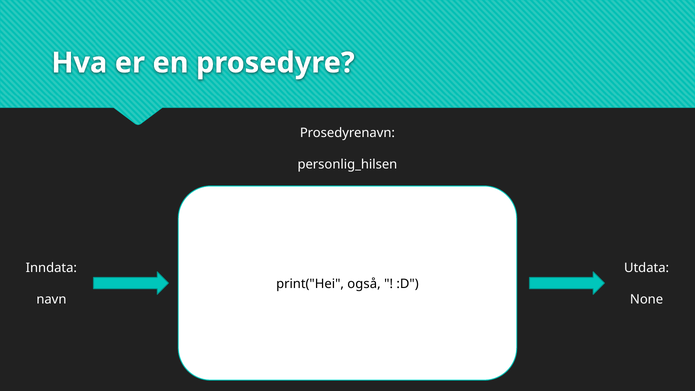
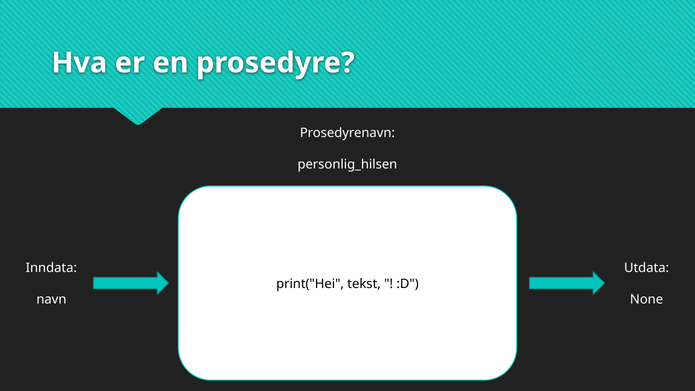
også: også -> tekst (364, 284)
